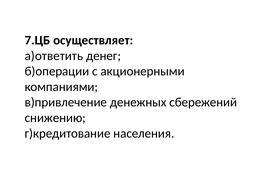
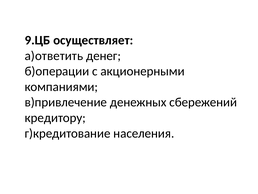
7.ЦБ: 7.ЦБ -> 9.ЦБ (38, 40)
снижению: снижению -> кредитору (55, 118)
